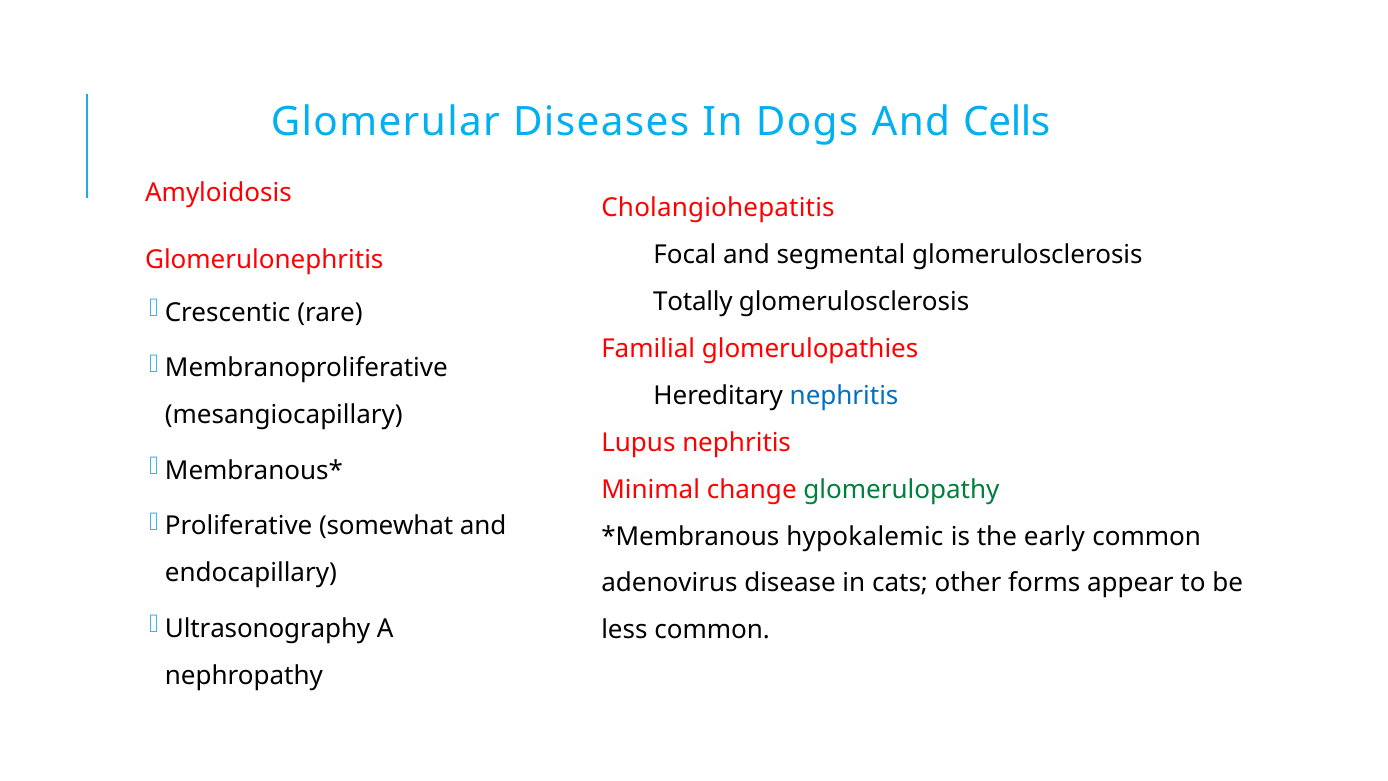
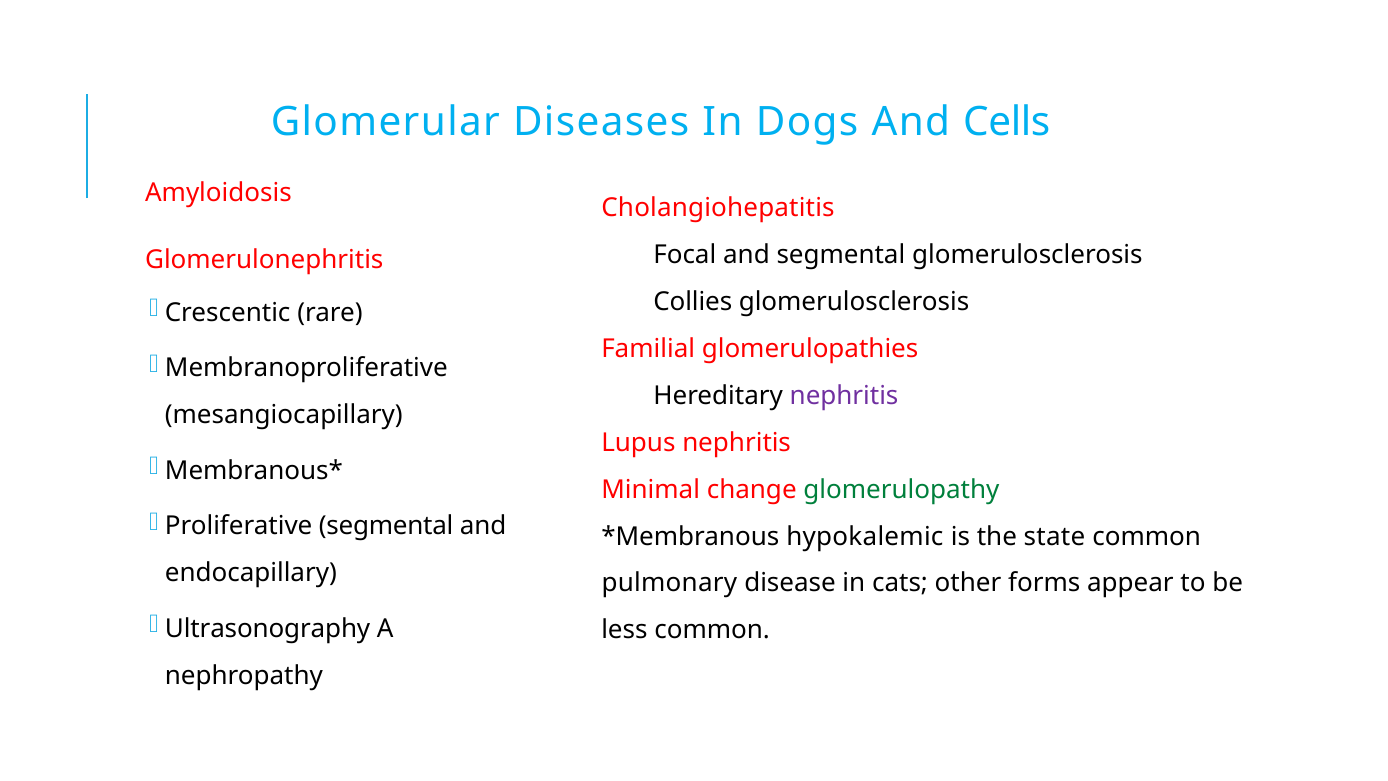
Totally: Totally -> Collies (693, 302)
nephritis colour: blue -> purple (844, 396)
Proliferative somewhat: somewhat -> segmental (386, 526)
early: early -> state (1054, 536)
adenovirus: adenovirus -> pulmonary (669, 583)
